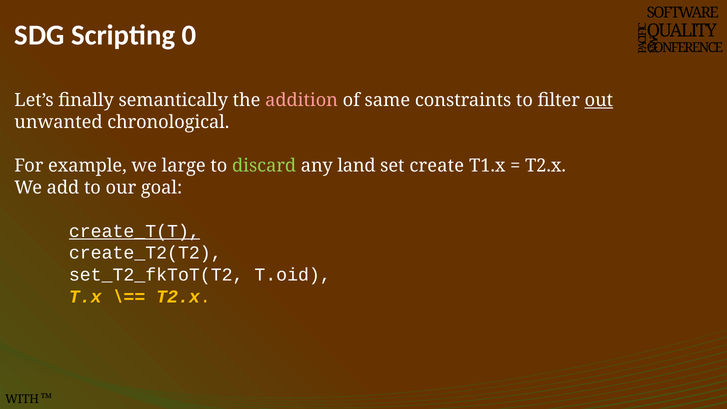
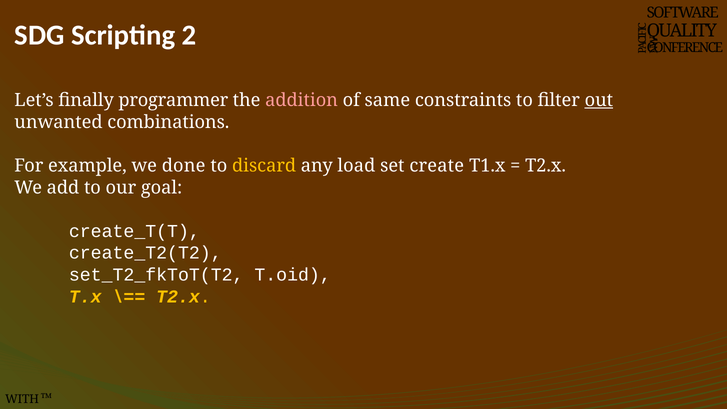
0: 0 -> 2 (189, 35)
semantically: semantically -> programmer (173, 100)
chronological: chronological -> combinations (168, 122)
large: large -> done (184, 166)
discard colour: light green -> yellow (264, 166)
land: land -> load (356, 166)
create_T(T underline: present -> none (134, 231)
